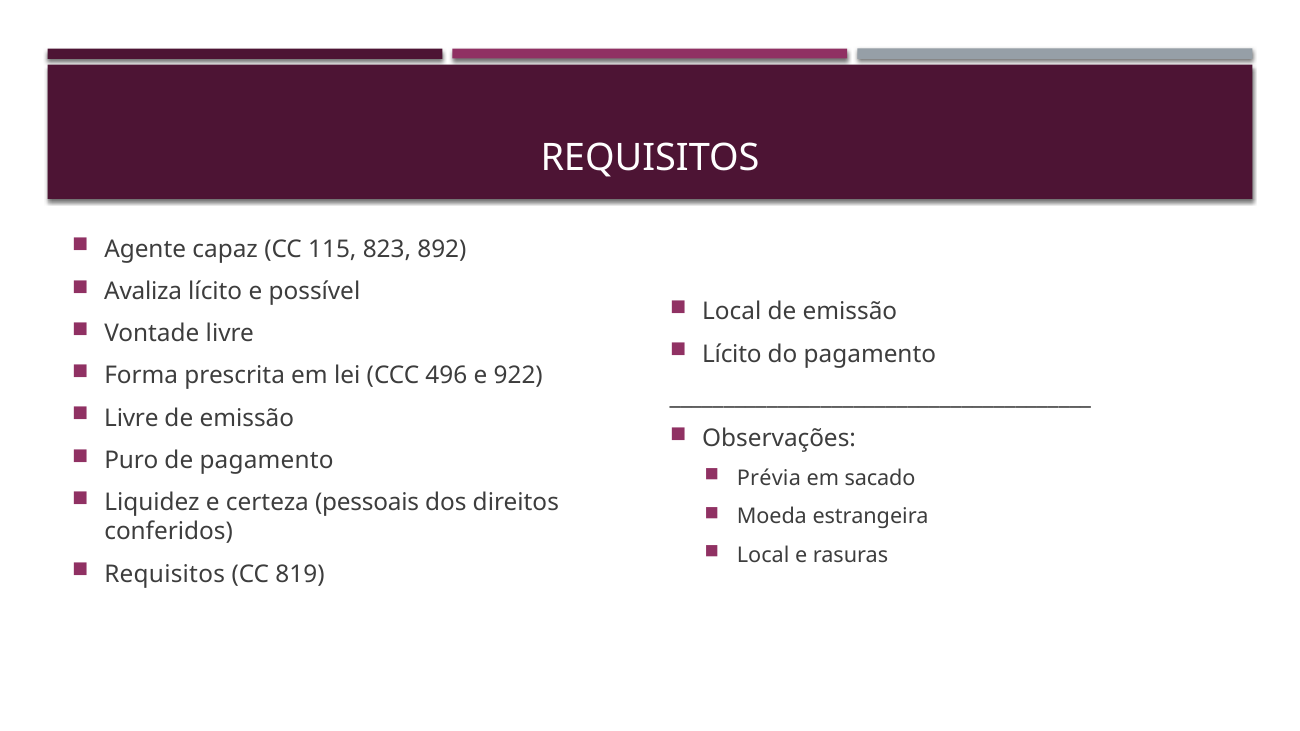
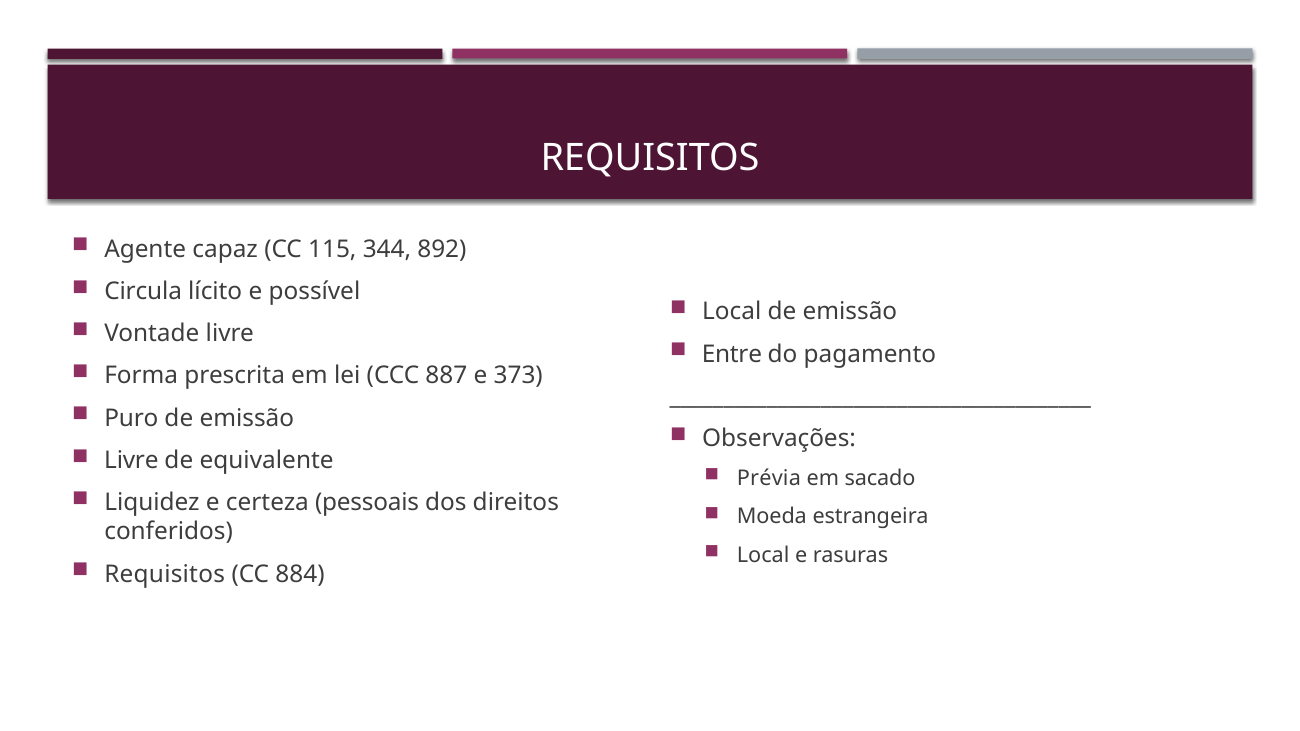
823: 823 -> 344 (387, 249)
Avaliza: Avaliza -> Circula (143, 292)
Lícito: Lícito -> Entre (732, 354)
496: 496 -> 887 (446, 376)
922: 922 -> 373 (518, 376)
Livre: Livre -> Puro (131, 418)
Puro: Puro -> Livre (131, 461)
de pagamento: pagamento -> equivalente (267, 461)
819: 819 -> 884 (300, 574)
